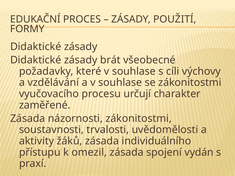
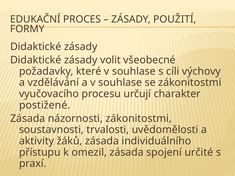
brát: brát -> volit (110, 60)
zaměřené: zaměřené -> postižené (45, 105)
vydán: vydán -> určité (199, 152)
